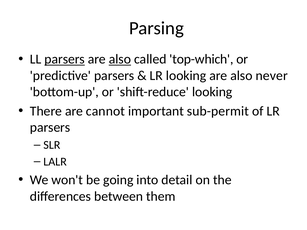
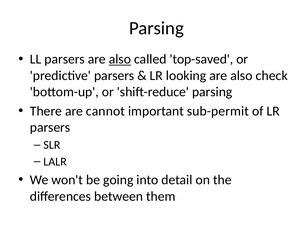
parsers underline: present -> none (65, 59)
top-which: top-which -> top-saved (201, 59)
never: never -> check (272, 76)
shift-reduce looking: looking -> parsing (212, 92)
